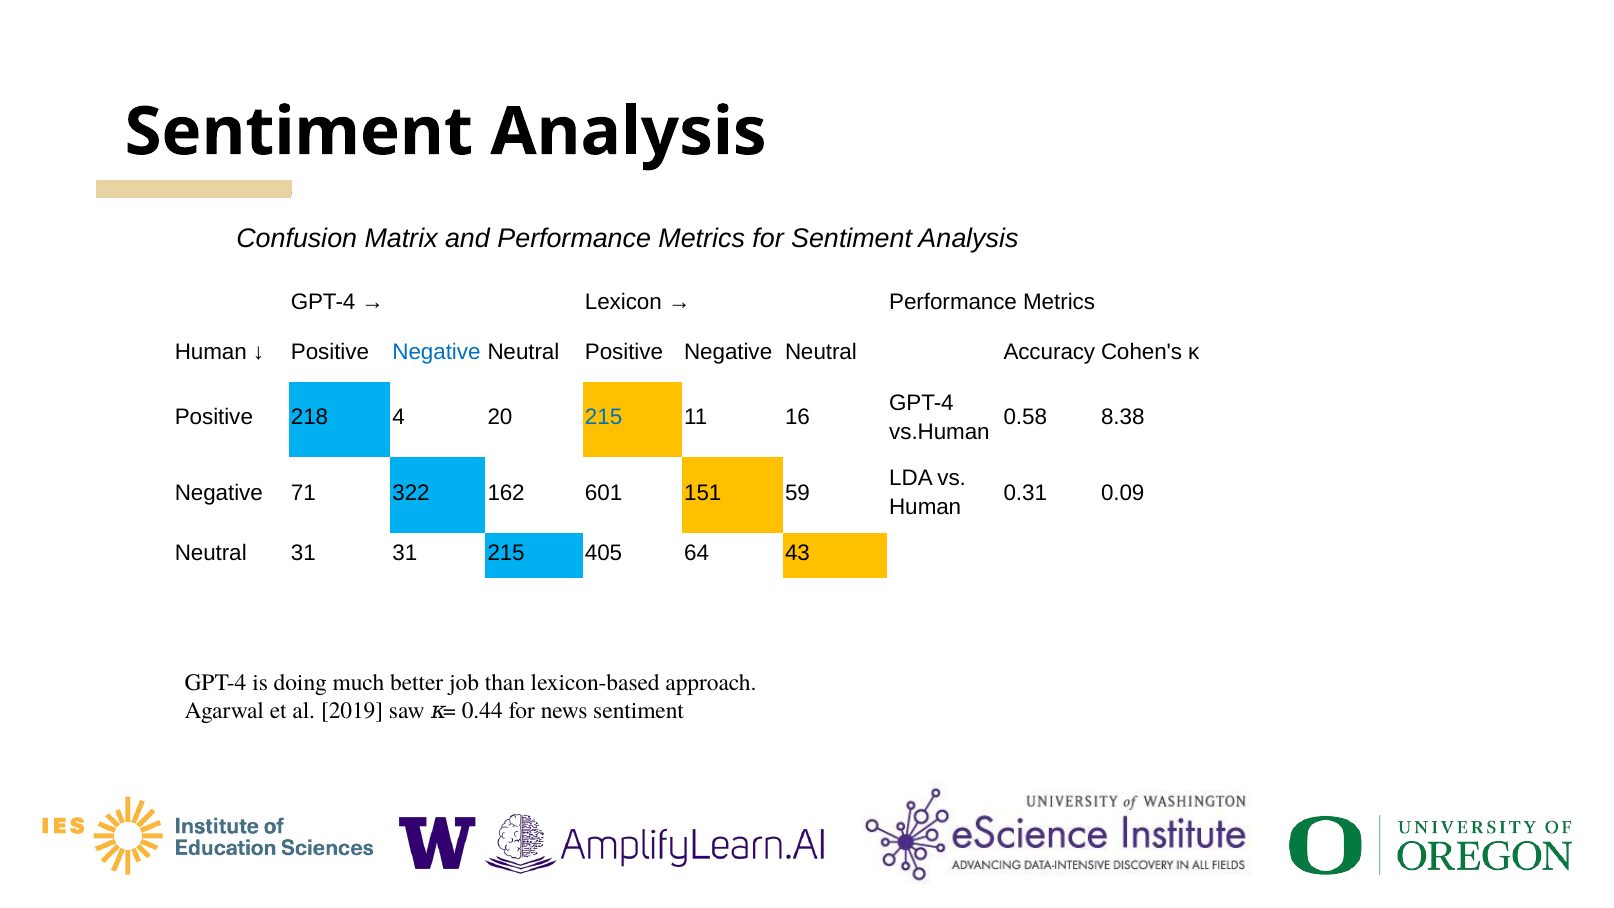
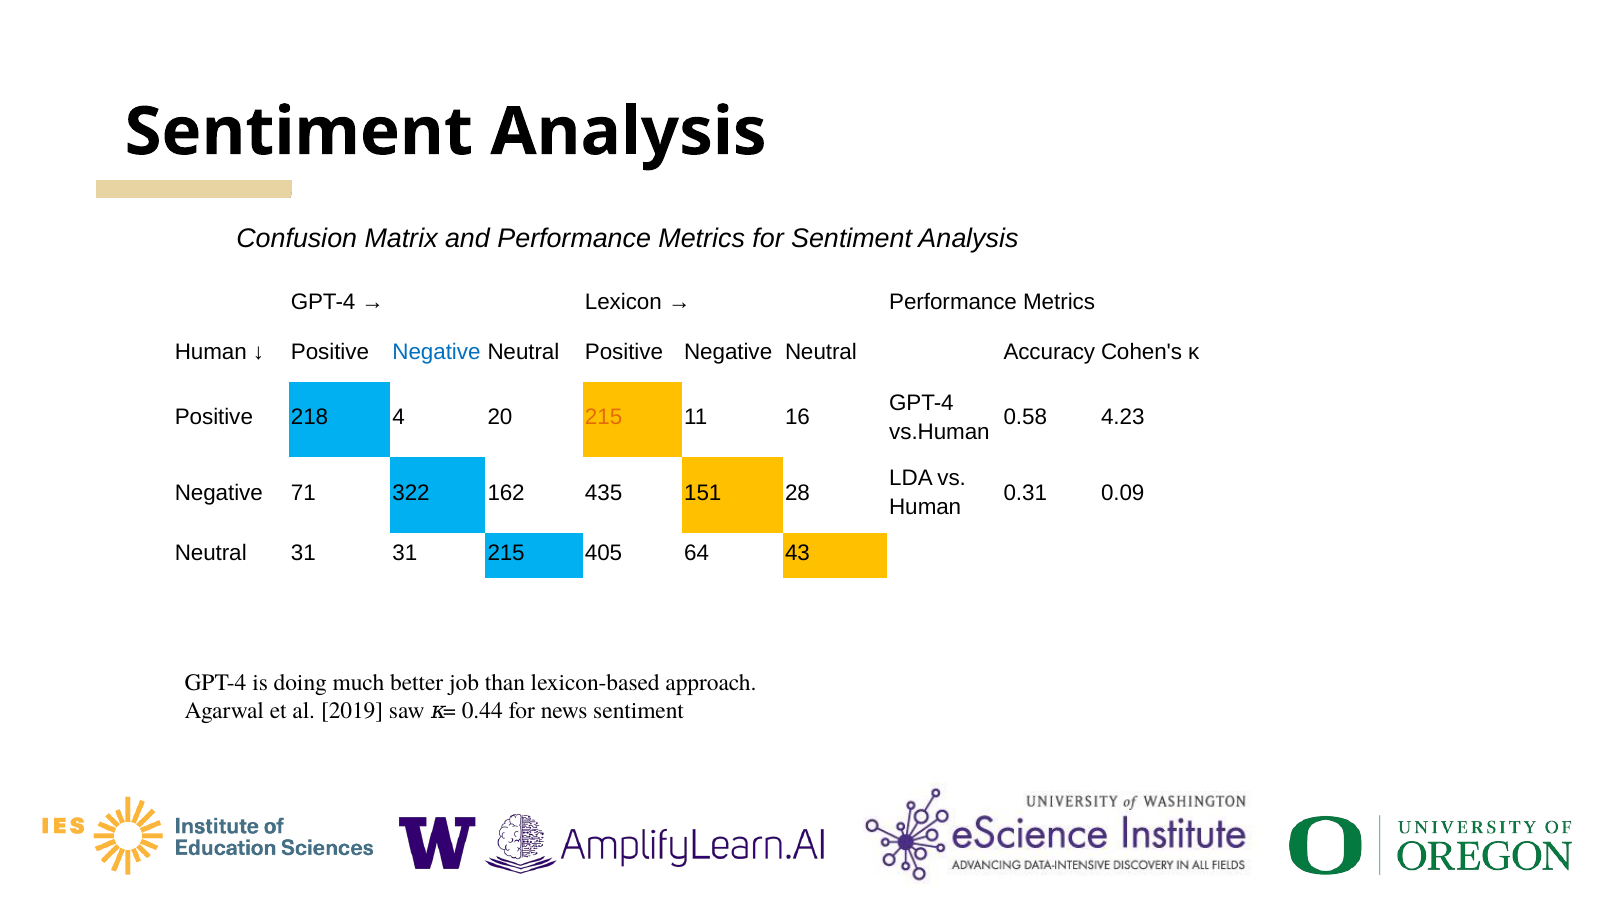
215 colour: blue -> orange (604, 417)
8.38: 8.38 -> 4.23 (1123, 417)
601: 601 -> 435 (604, 493)
59: 59 -> 28 (797, 493)
